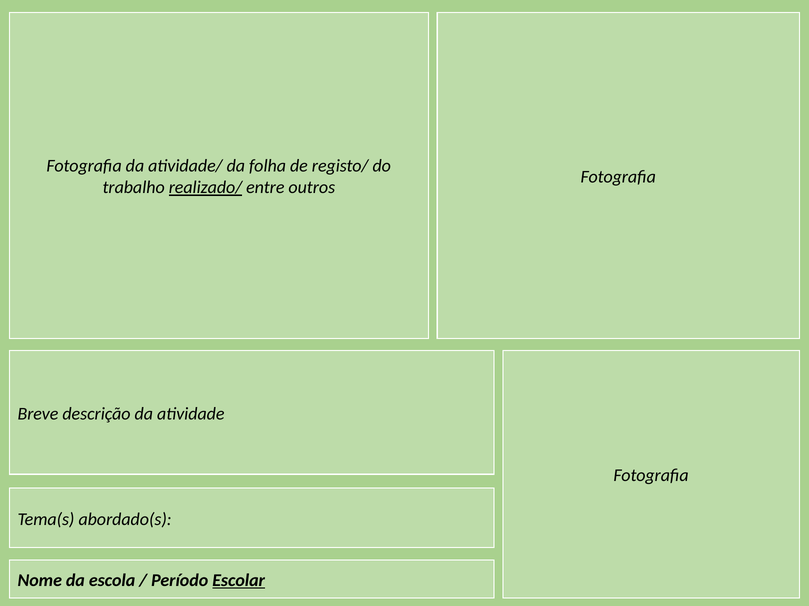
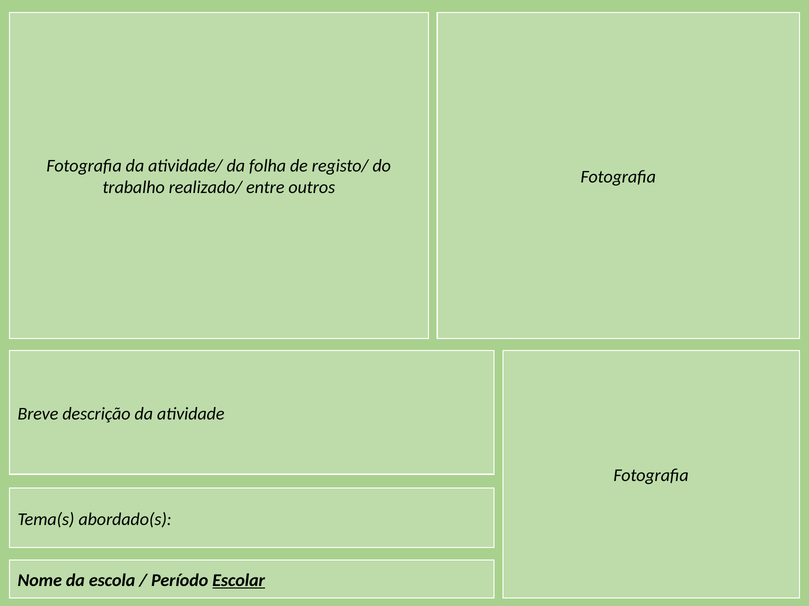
realizado/ underline: present -> none (205, 188)
